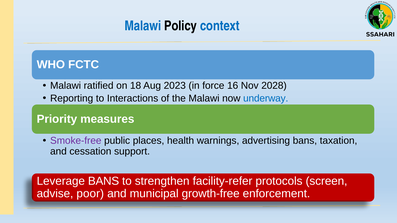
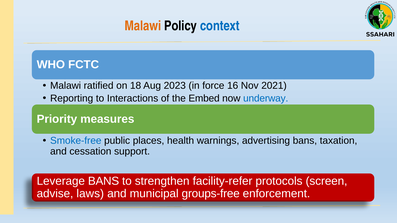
Malawi colour: blue -> orange (143, 26)
2028: 2028 -> 2021 (274, 86)
the Malawi: Malawi -> Embed (204, 98)
Smoke‑free colour: purple -> blue (76, 141)
poor: poor -> laws (90, 194)
growth‑free: growth‑free -> groups‑free (211, 194)
